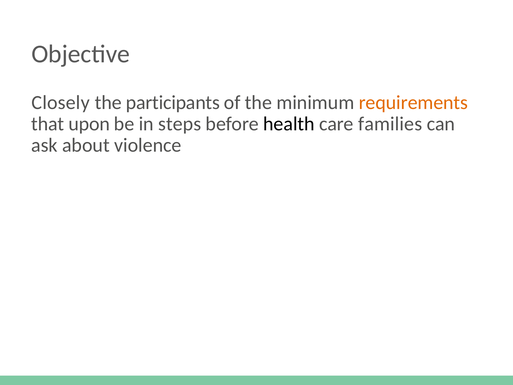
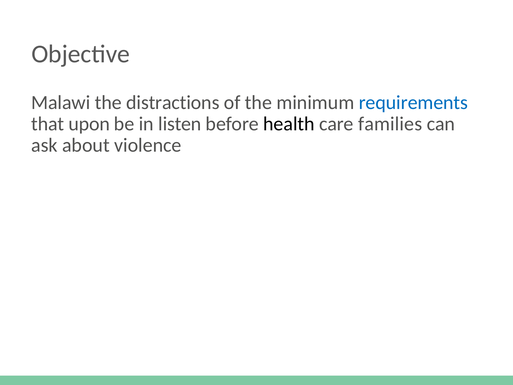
Closely: Closely -> Malawi (61, 103)
participants: participants -> distractions (173, 103)
requirements colour: orange -> blue (413, 103)
steps: steps -> listen (180, 124)
